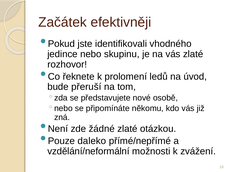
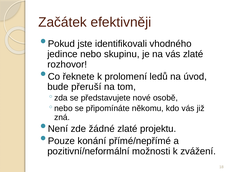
otázkou: otázkou -> projektu (158, 129)
daleko: daleko -> konání (92, 141)
vzdělání/neformální: vzdělání/neformální -> pozitivní/neformální (88, 151)
